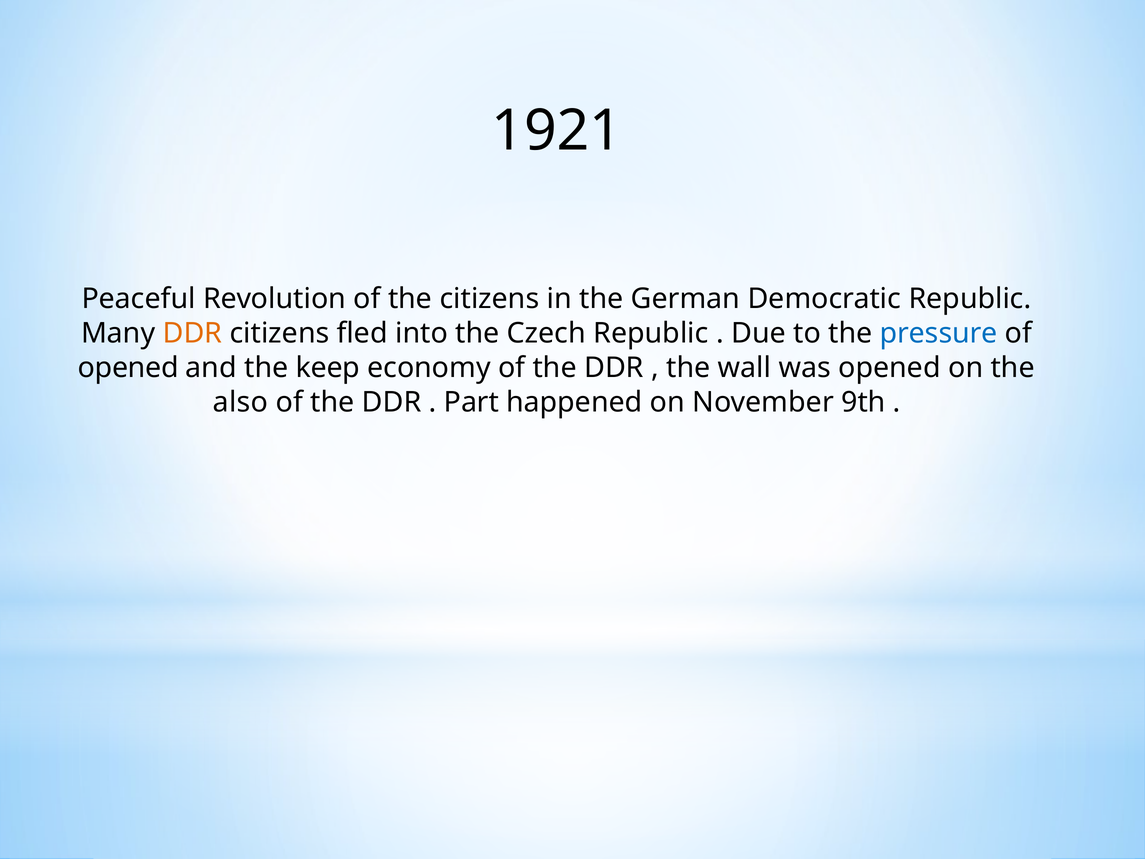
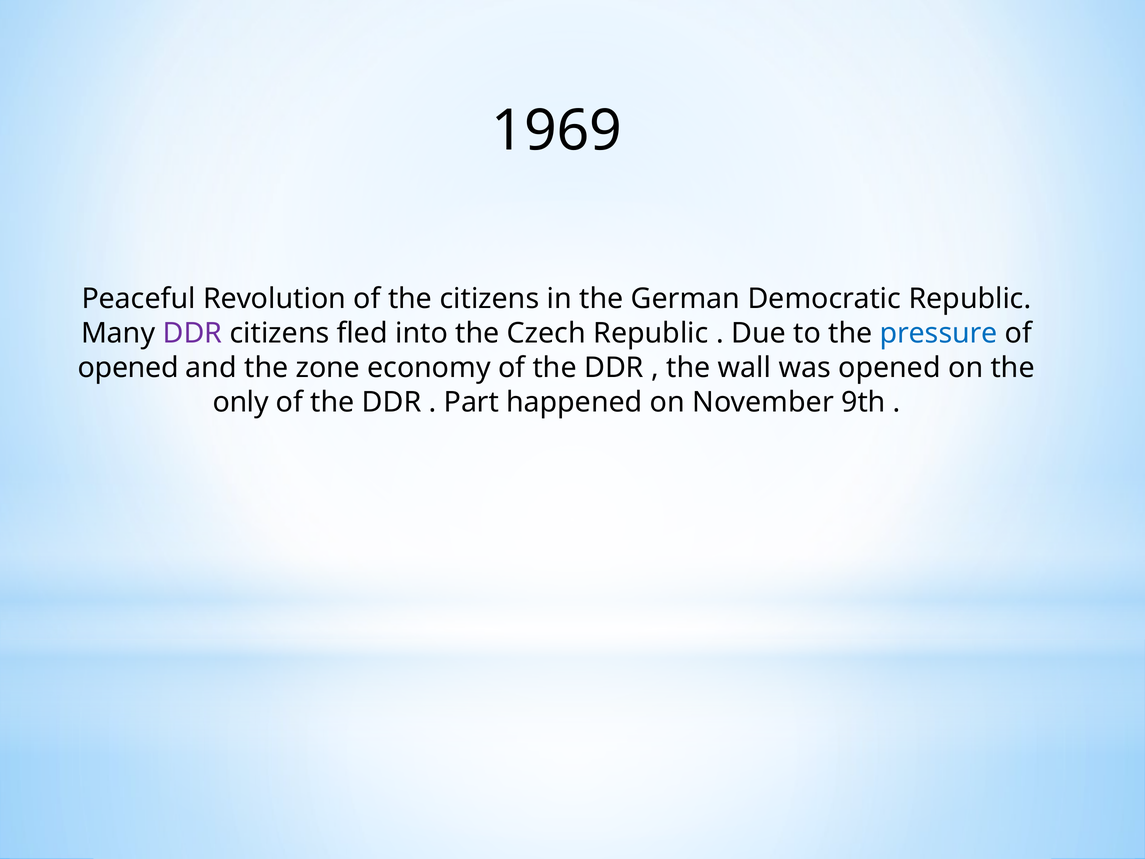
1921: 1921 -> 1969 (557, 131)
DDR colour: orange -> purple (192, 333)
keep: keep -> zone (328, 368)
also: also -> only (241, 402)
